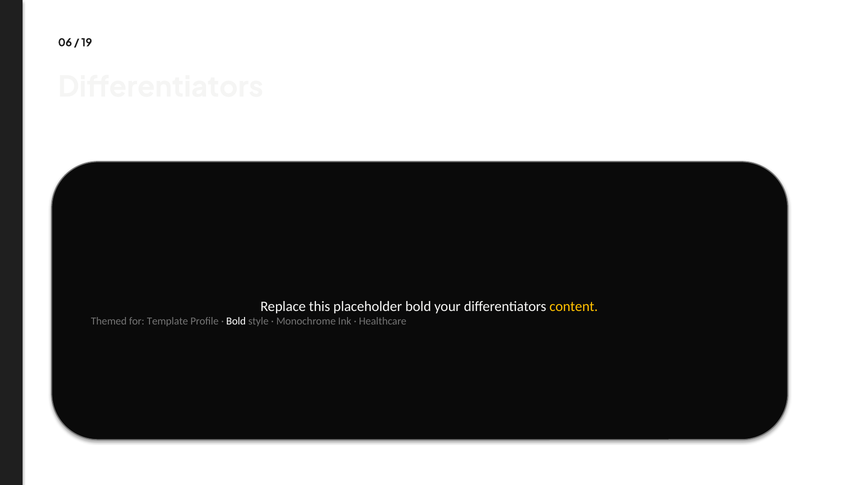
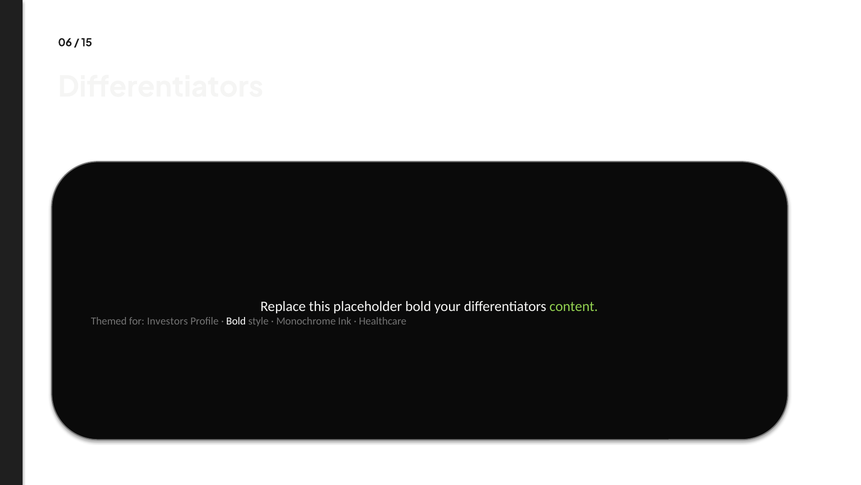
19: 19 -> 15 (87, 43)
content colour: yellow -> light green (574, 306)
Template: Template -> Investors (167, 321)
